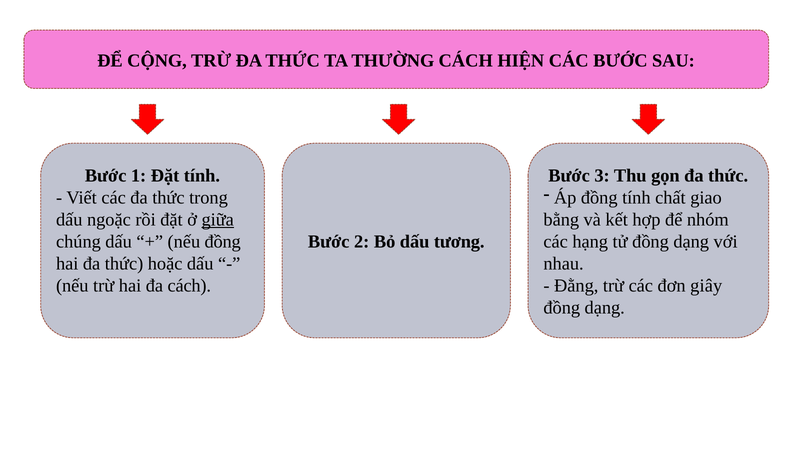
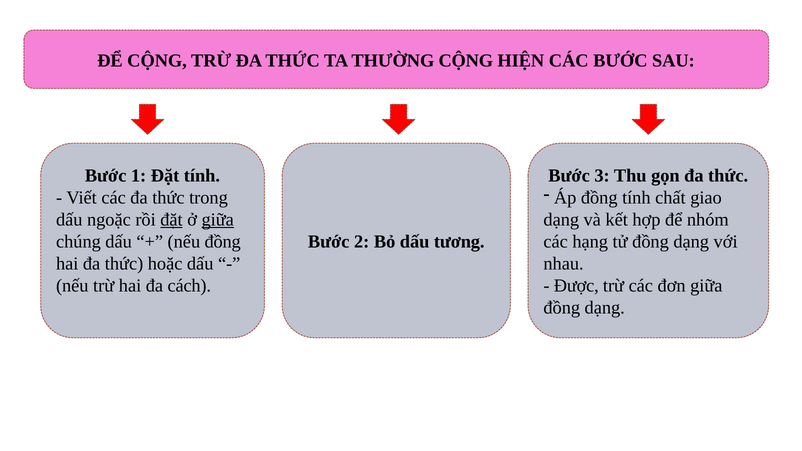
THƯỜNG CÁCH: CÁCH -> CỘNG (466, 61)
đặt underline: none -> present (172, 220)
bằng: bằng -> dạng (561, 220)
Đằng: Đằng -> Được (576, 286)
đơn giây: giây -> giữa (706, 286)
